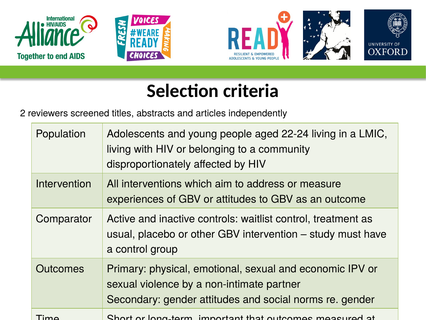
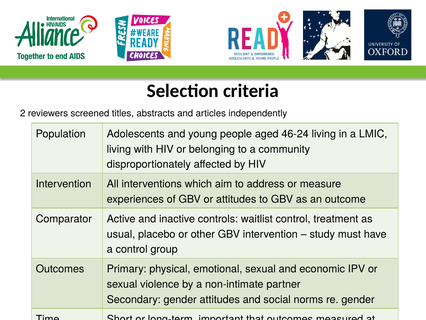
22-24: 22-24 -> 46-24 (295, 134)
